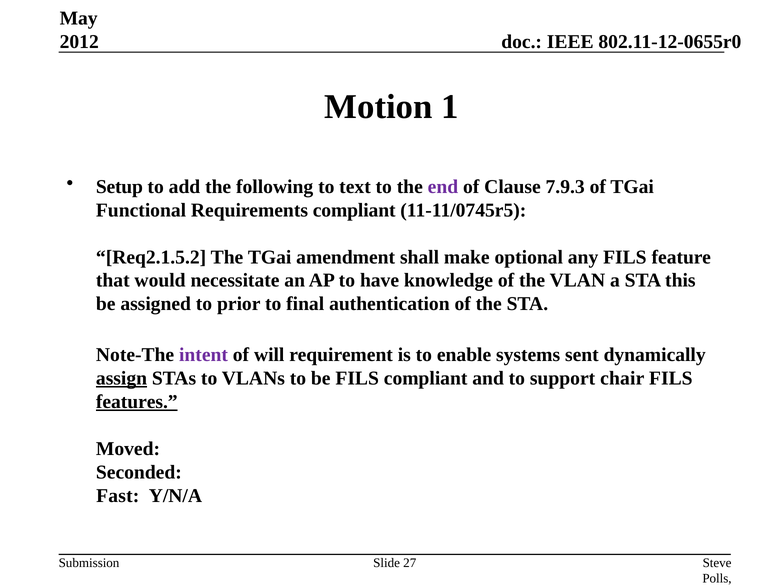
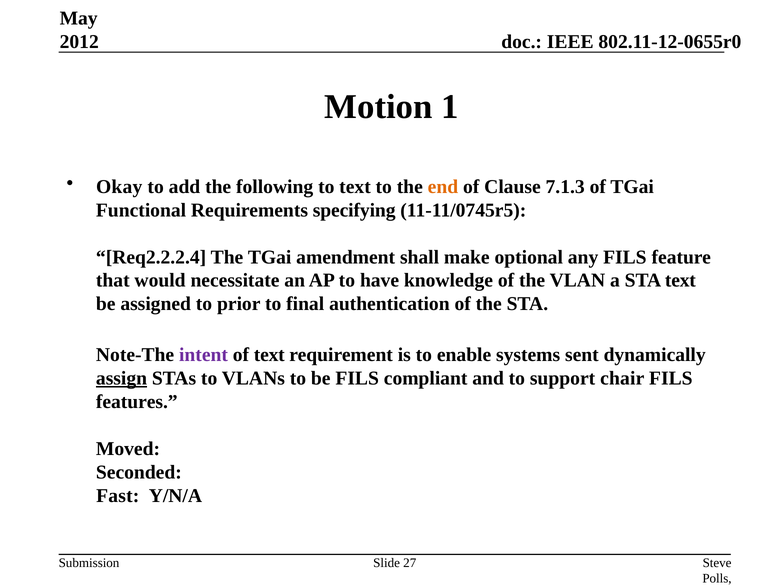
Setup: Setup -> Okay (119, 187)
end colour: purple -> orange (443, 187)
7.9.3: 7.9.3 -> 7.1.3 (565, 187)
Requirements compliant: compliant -> specifying (354, 210)
Req2.1.5.2: Req2.1.5.2 -> Req2.2.2.4 (151, 257)
STA this: this -> text (680, 281)
of will: will -> text (269, 355)
features underline: present -> none (137, 402)
